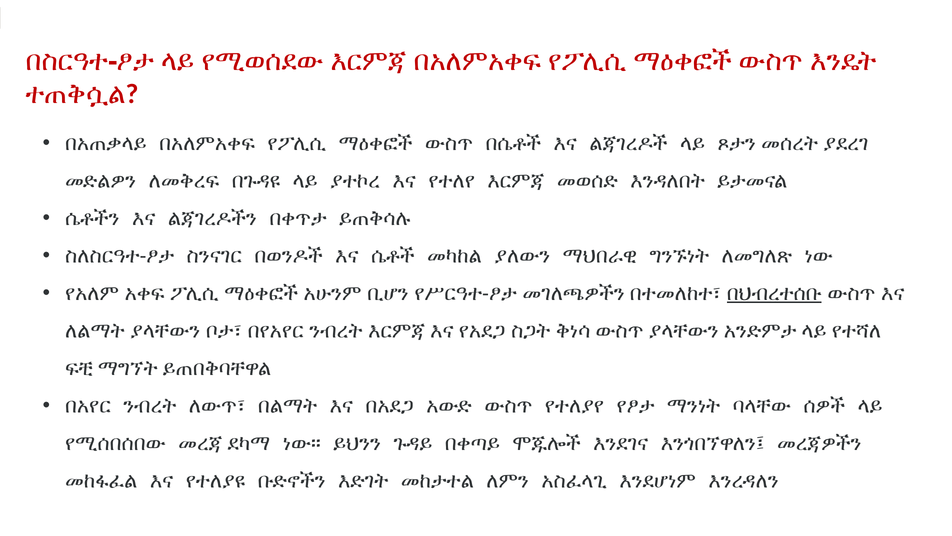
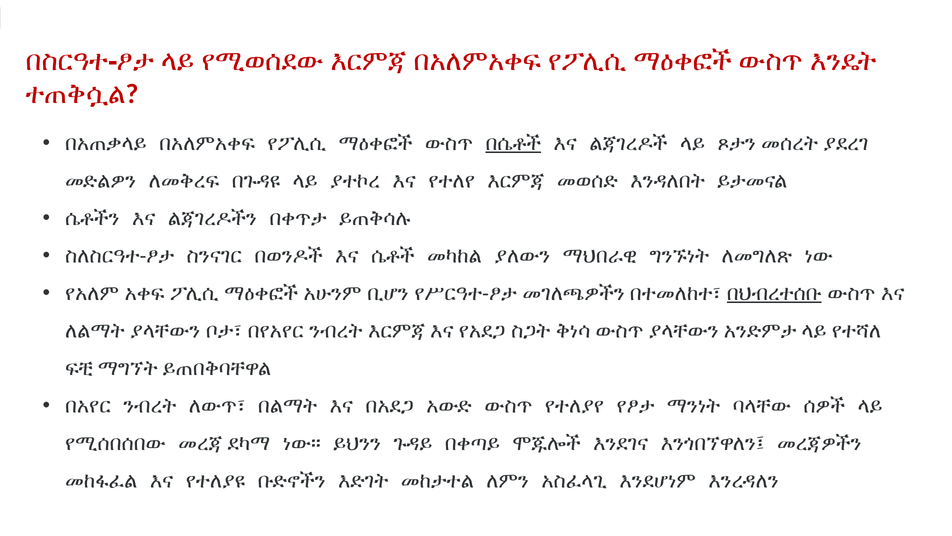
በሴቶች underline: none -> present (513, 143)
